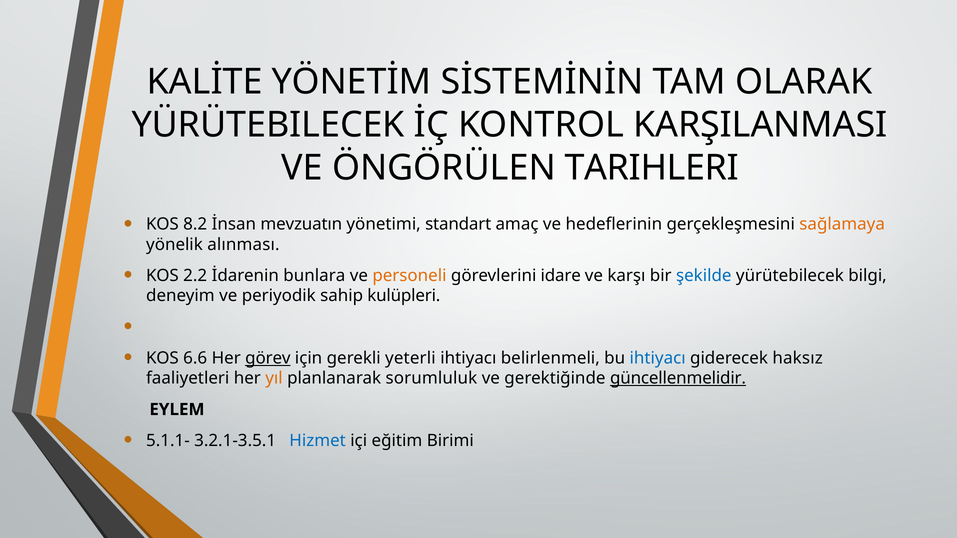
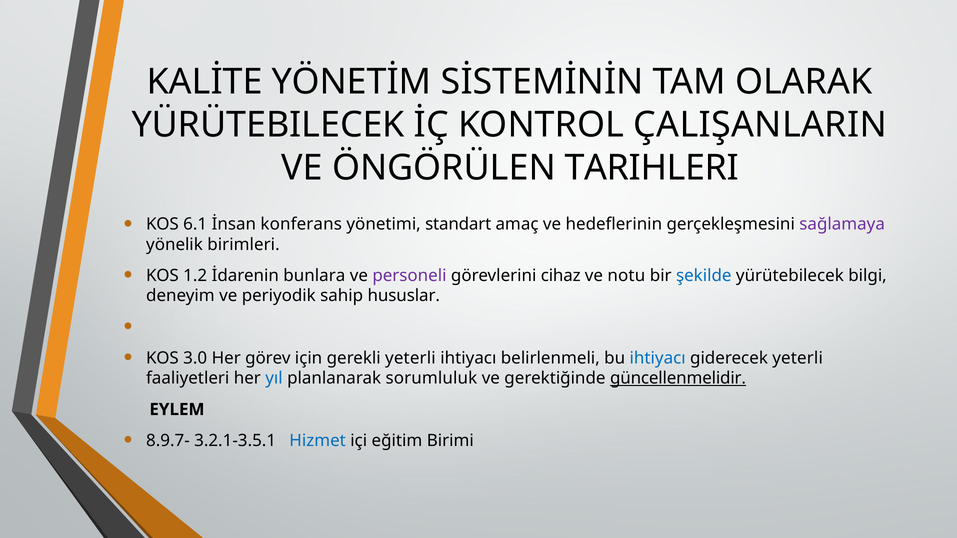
KARŞILANMASI: KARŞILANMASI -> ÇALIŞANLARIN (760, 125)
8.2: 8.2 -> 6.1 (195, 224)
mevzuatın: mevzuatın -> konferans (301, 224)
sağlamaya colour: orange -> purple (842, 224)
alınması: alınması -> birimleri (243, 245)
2.2: 2.2 -> 1.2 (195, 276)
personeli colour: orange -> purple (409, 276)
idare: idare -> cihaz (561, 276)
karşı: karşı -> notu (626, 276)
kulüpleri: kulüpleri -> hususlar (404, 296)
6.6: 6.6 -> 3.0 (195, 358)
görev underline: present -> none (268, 358)
giderecek haksız: haksız -> yeterli (798, 358)
yıl colour: orange -> blue (274, 379)
5.1.1-: 5.1.1- -> 8.9.7- (168, 441)
